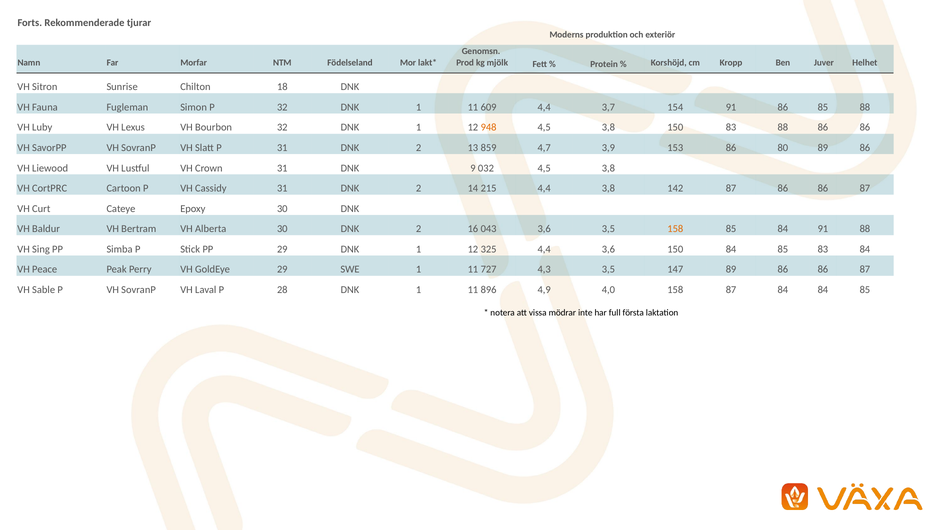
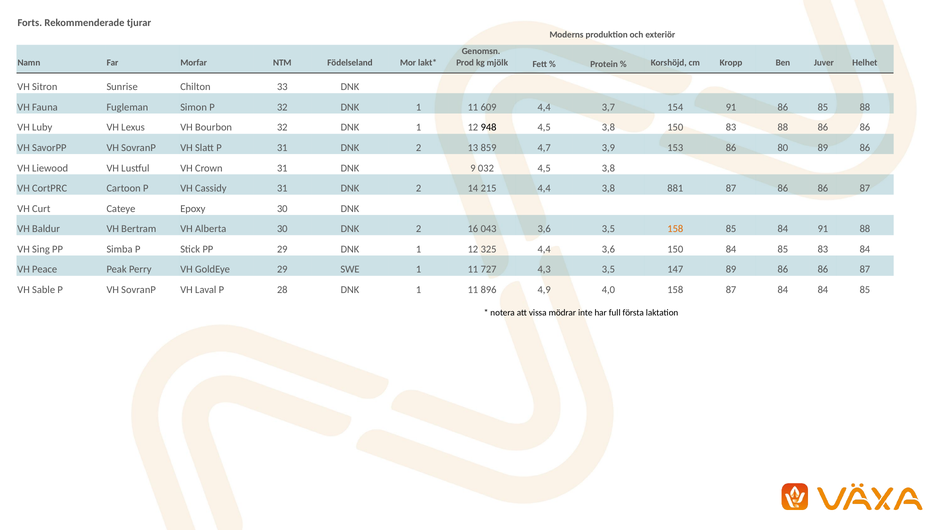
18: 18 -> 33 (282, 87)
948 colour: orange -> black (489, 127)
142: 142 -> 881 (675, 188)
